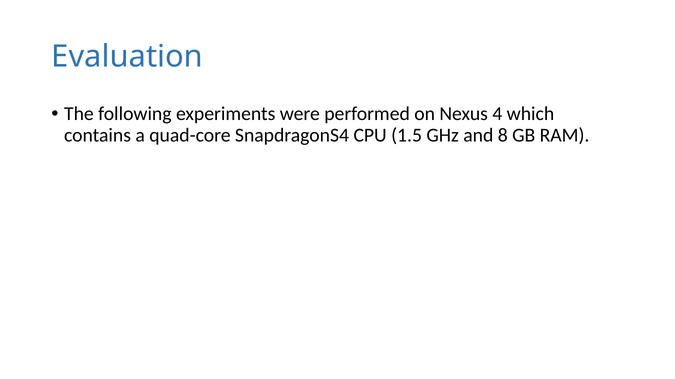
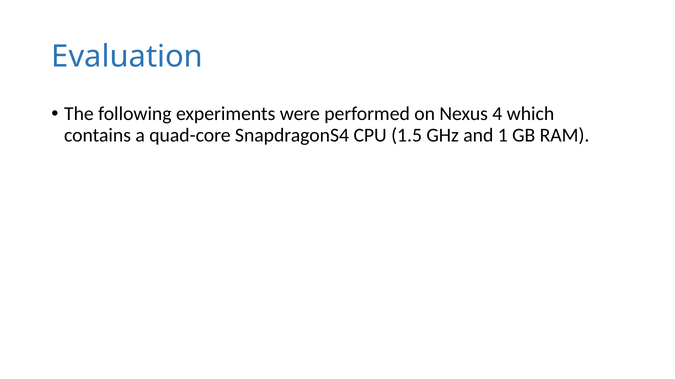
8: 8 -> 1 (503, 135)
